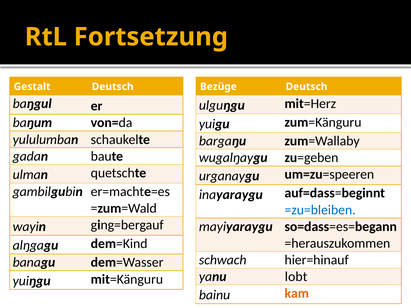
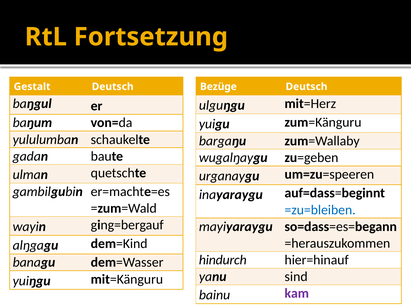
schwach: schwach -> hindurch (223, 260)
lobt: lobt -> sind (296, 277)
kam colour: orange -> purple (297, 294)
